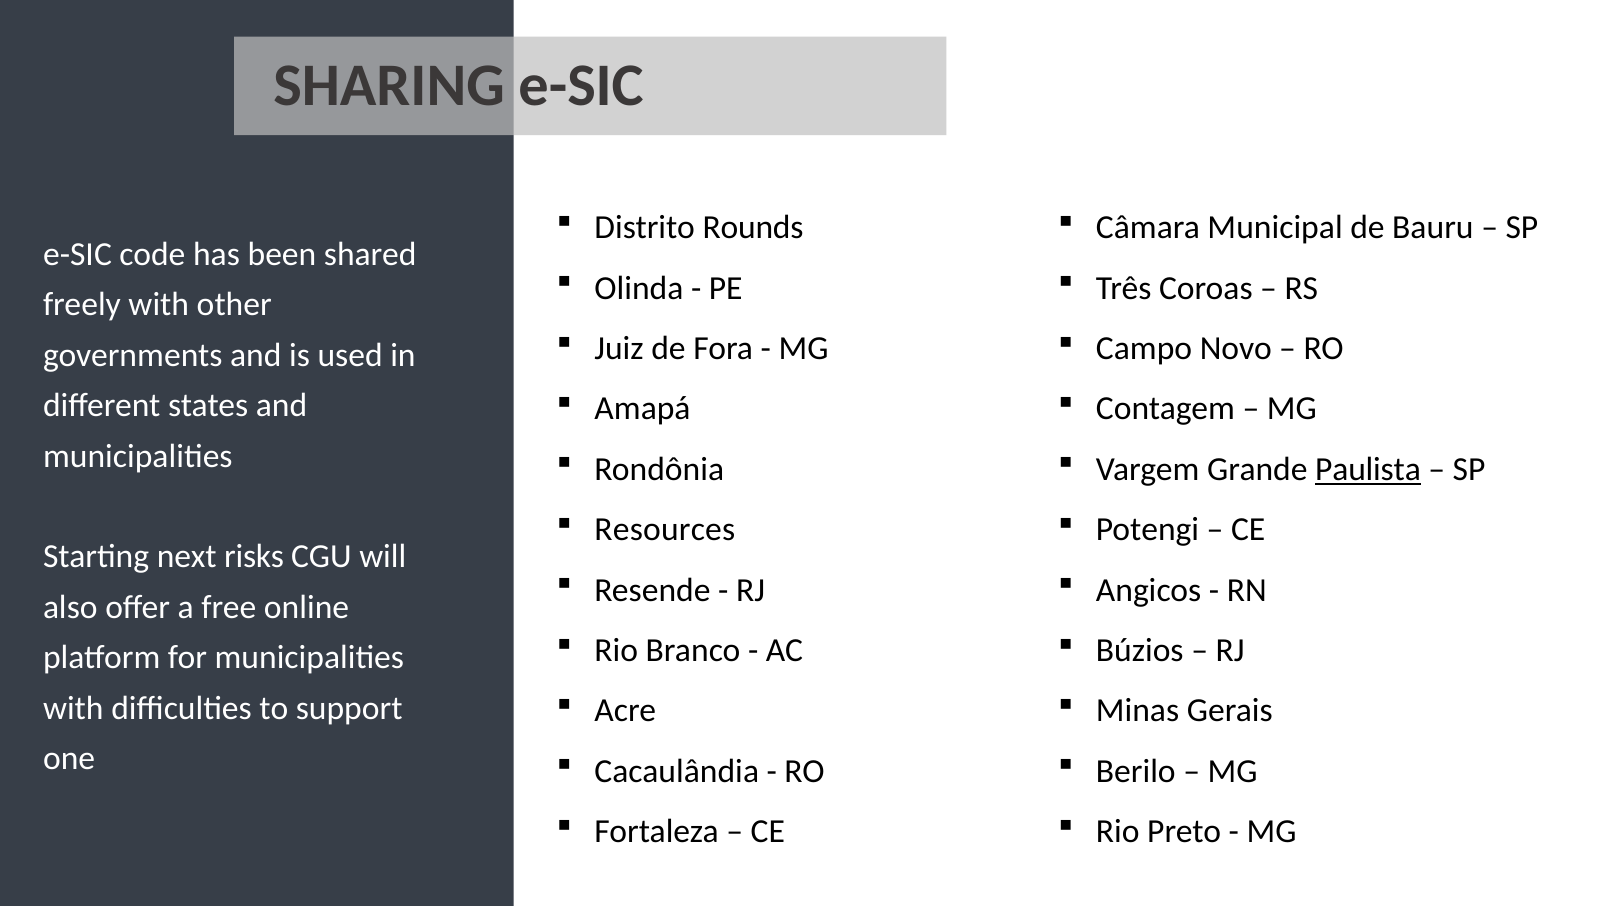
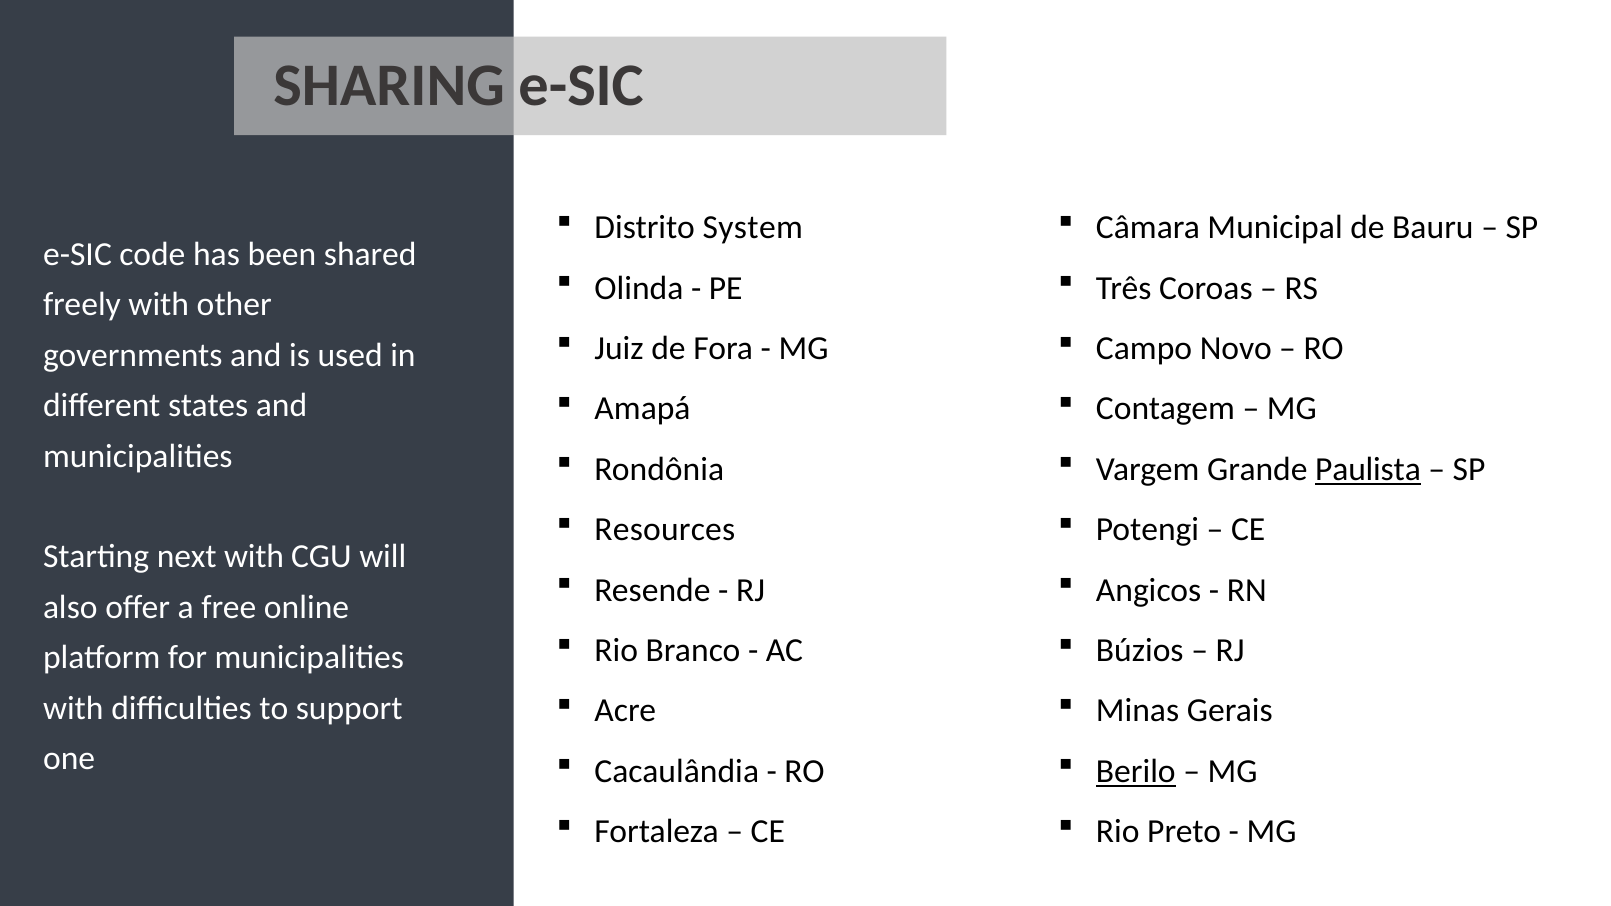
Rounds: Rounds -> System (753, 228)
next risks: risks -> with (254, 557)
Berilo underline: none -> present (1136, 771)
